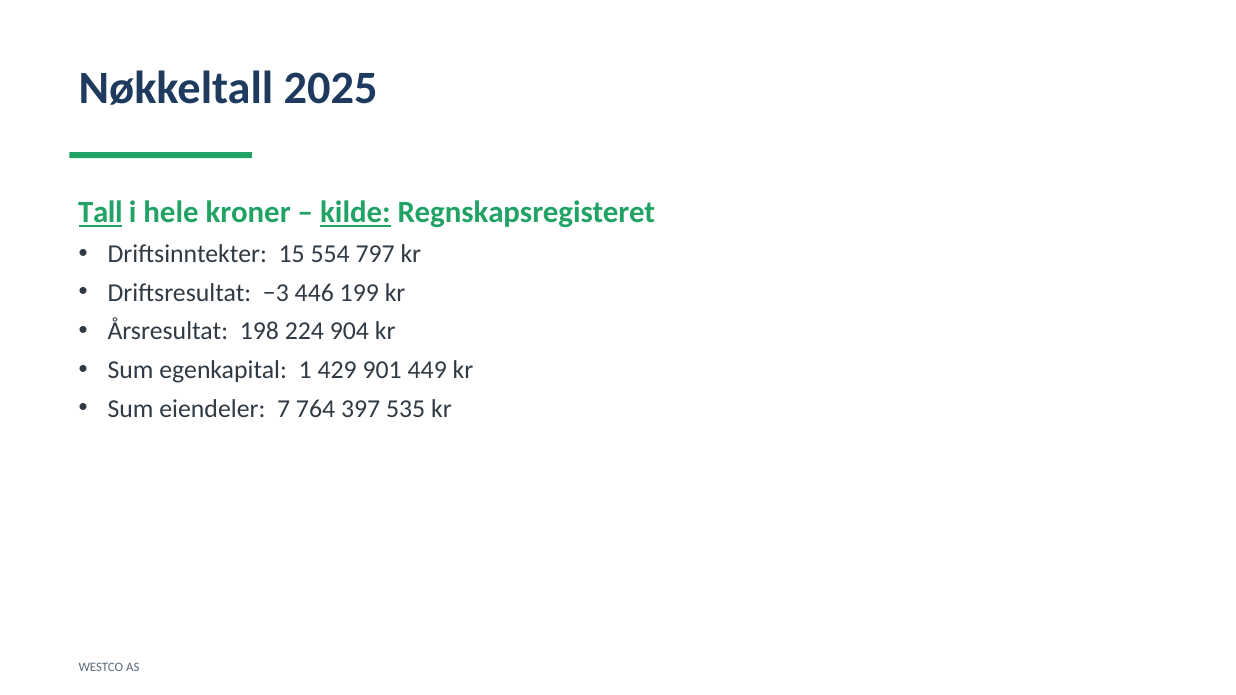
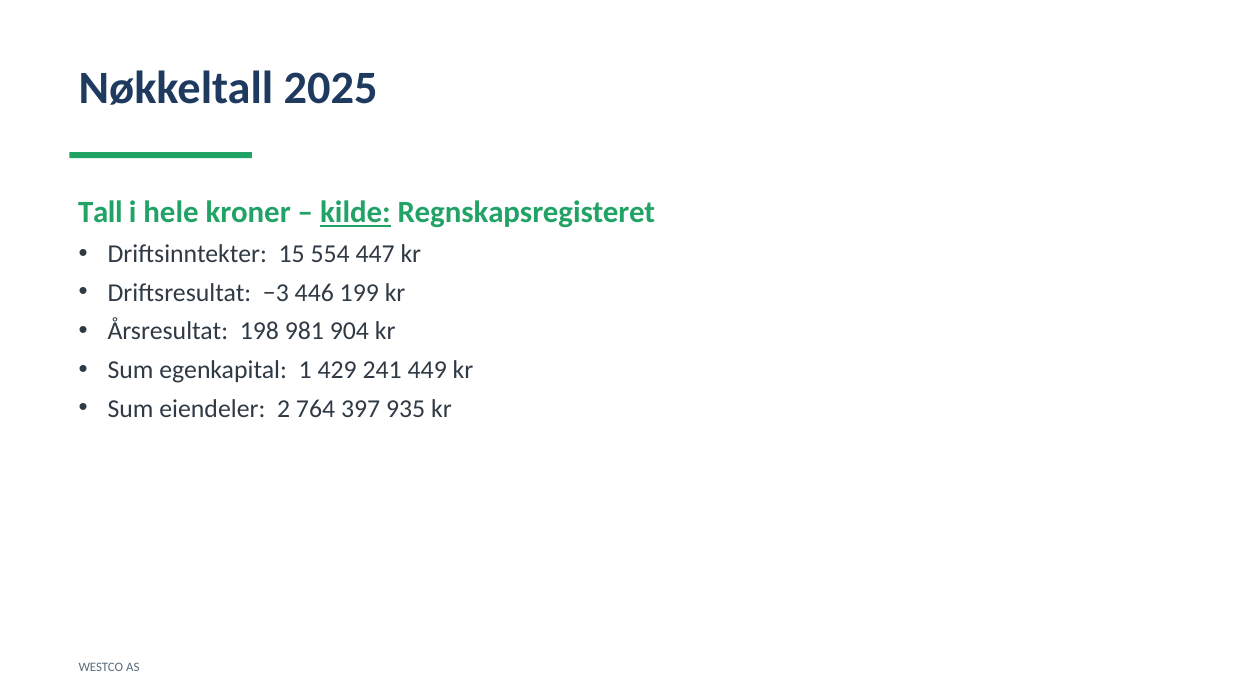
Tall underline: present -> none (100, 213)
797: 797 -> 447 (375, 254)
224: 224 -> 981 (304, 331)
901: 901 -> 241 (382, 370)
7: 7 -> 2 (284, 409)
535: 535 -> 935 (406, 409)
